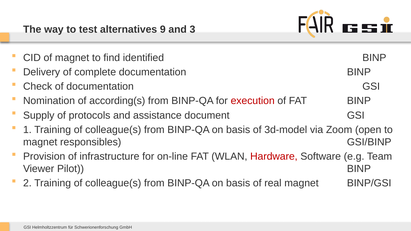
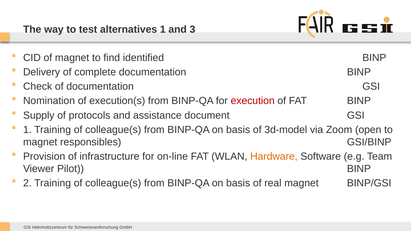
alternatives 9: 9 -> 1 (163, 29)
according(s: according(s -> execution(s (117, 101)
Hardware colour: red -> orange (274, 156)
